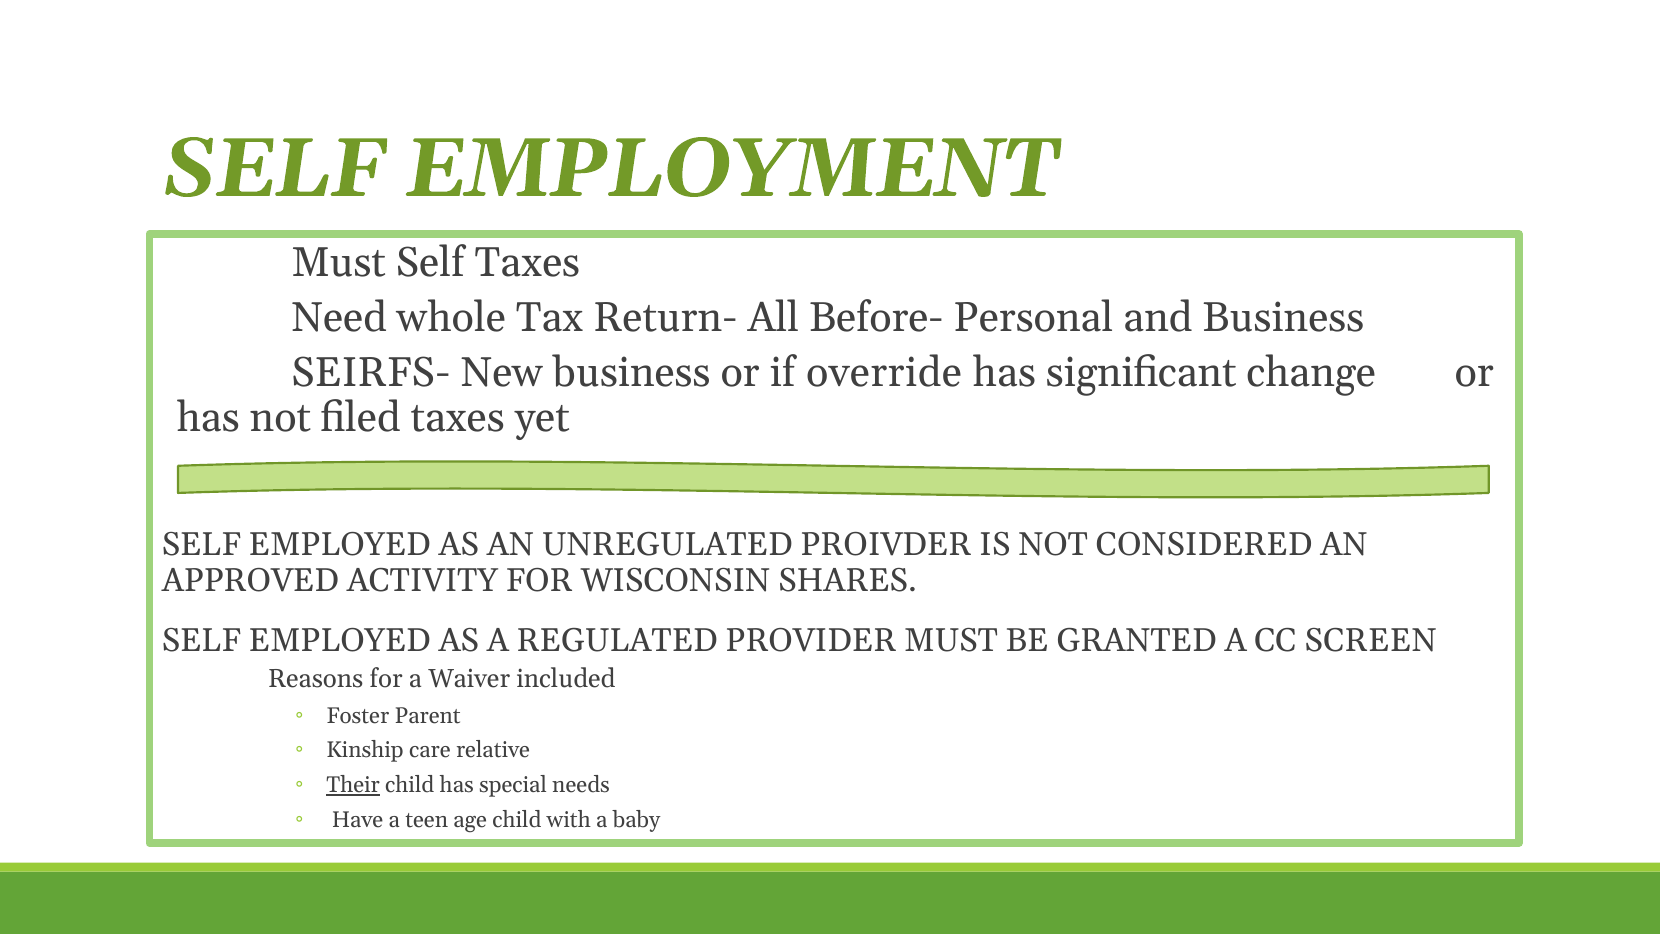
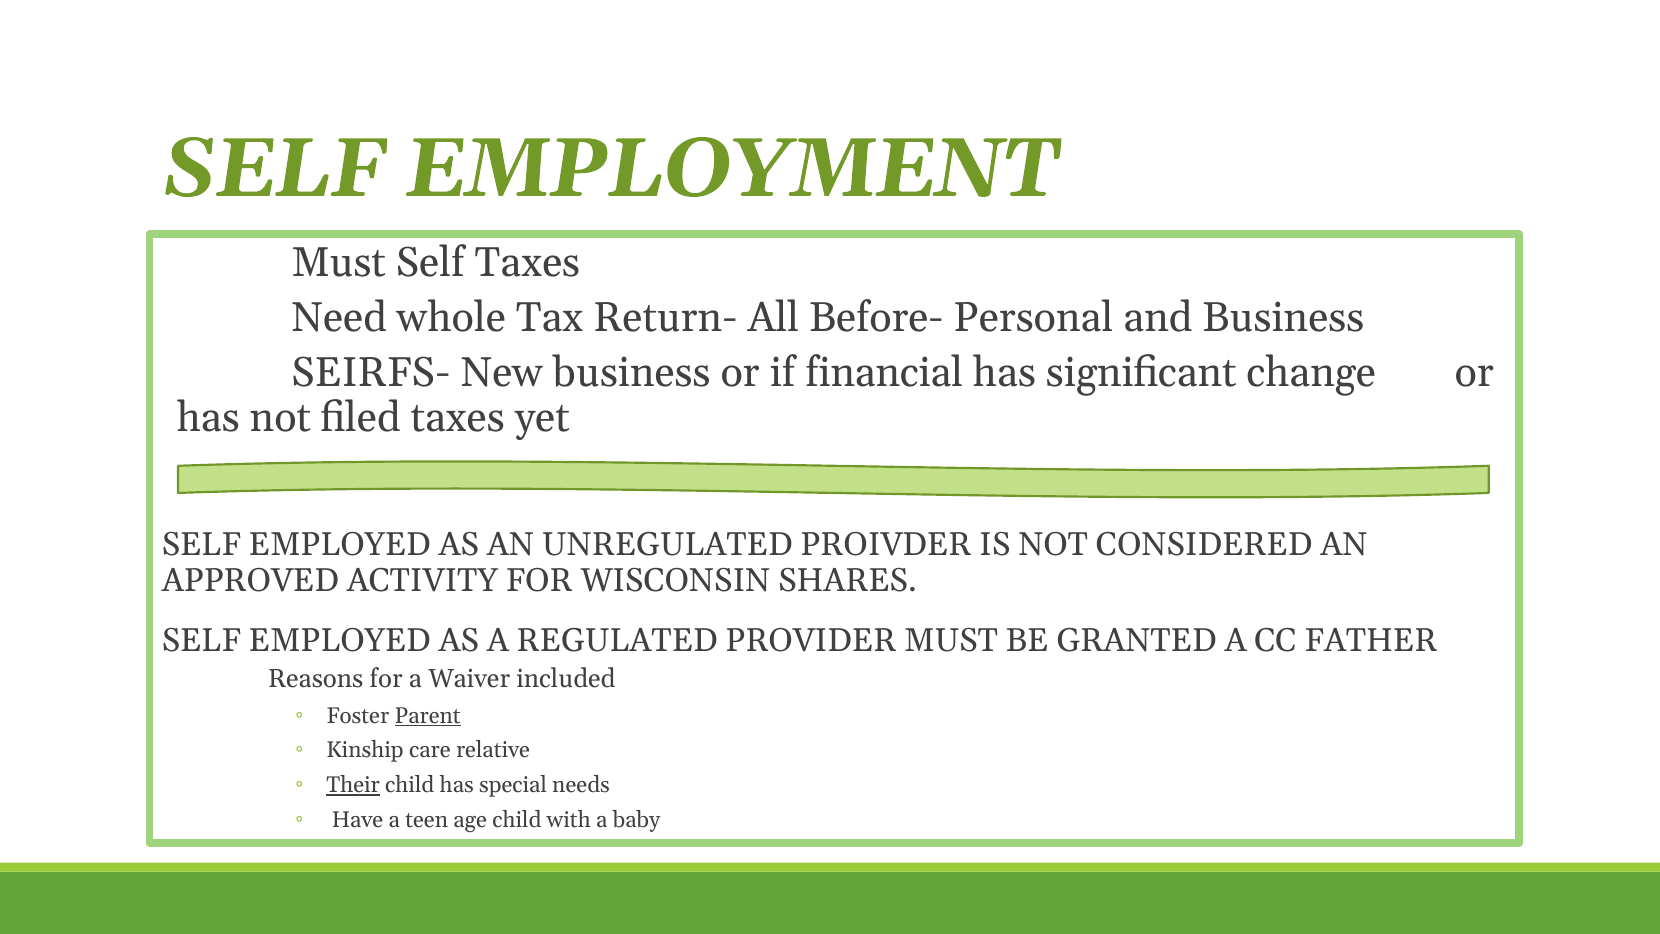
override: override -> financial (884, 373)
SCREEN: SCREEN -> FATHER (1371, 640)
Parent underline: none -> present (428, 716)
